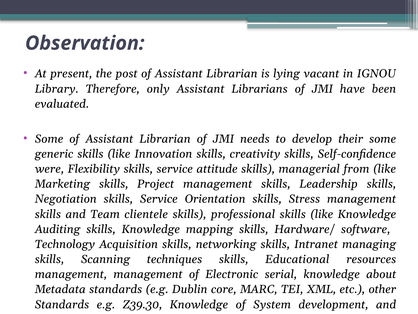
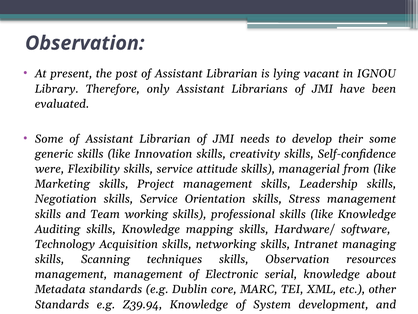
clientele: clientele -> working (146, 214)
skills Educational: Educational -> Observation (297, 259)
Z39.30: Z39.30 -> Z39.94 (142, 304)
